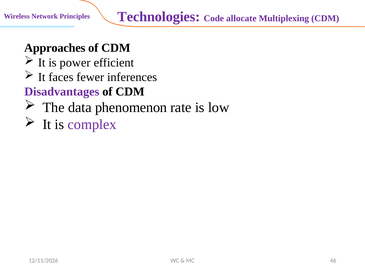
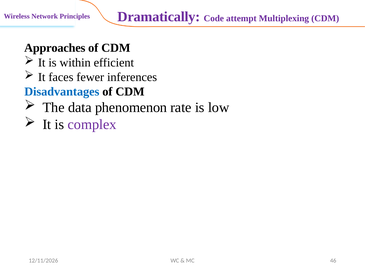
Technologies: Technologies -> Dramatically (159, 17)
allocate: allocate -> attempt (241, 18)
power: power -> within (75, 63)
Disadvantages colour: purple -> blue (62, 92)
